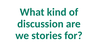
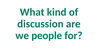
stories: stories -> people (47, 36)
